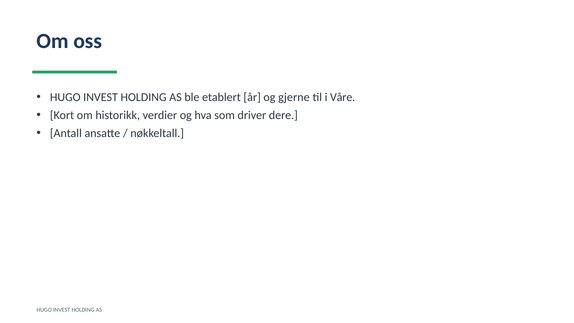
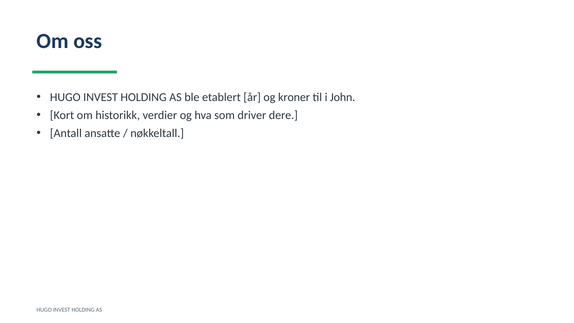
gjerne: gjerne -> kroner (294, 97)
Våre: Våre -> John (343, 97)
